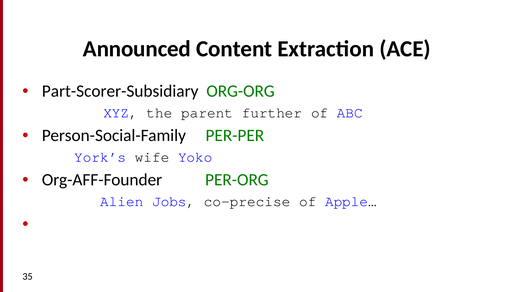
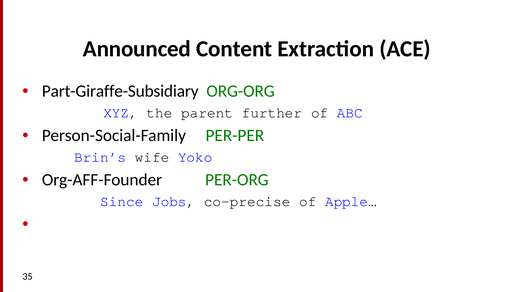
Part-Scorer-Subsidiary: Part-Scorer-Subsidiary -> Part-Giraffe-Subsidiary (120, 91)
York’s: York’s -> Brin’s (100, 157)
Alien: Alien -> Since (122, 201)
